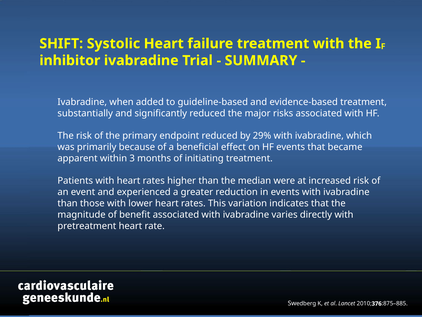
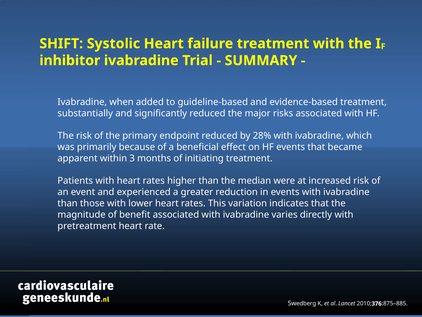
29%: 29% -> 28% (262, 136)
